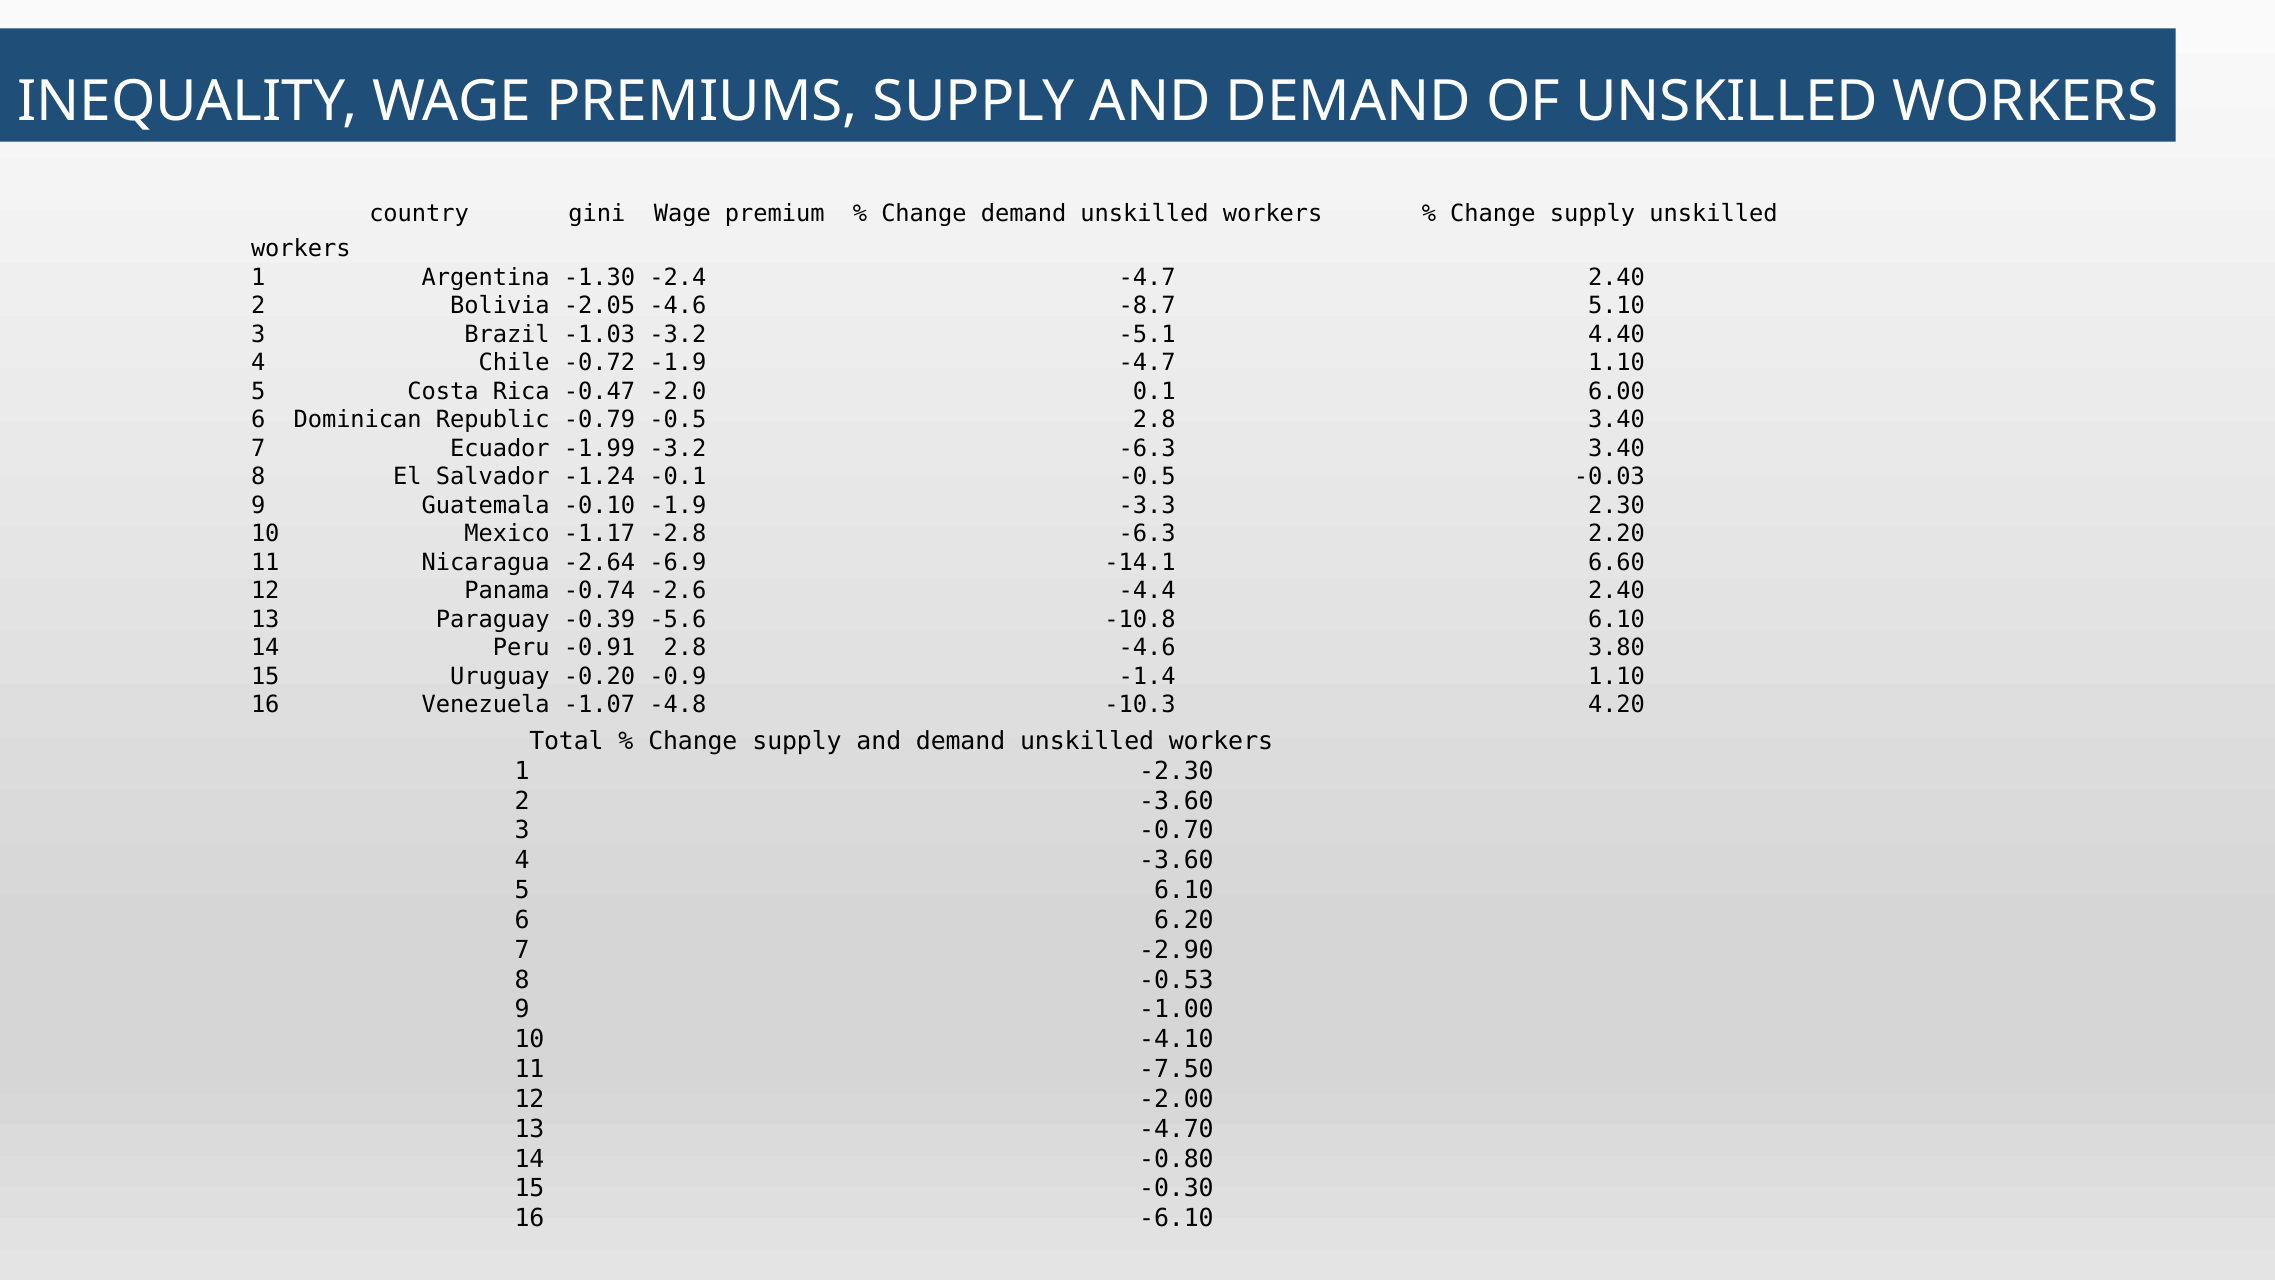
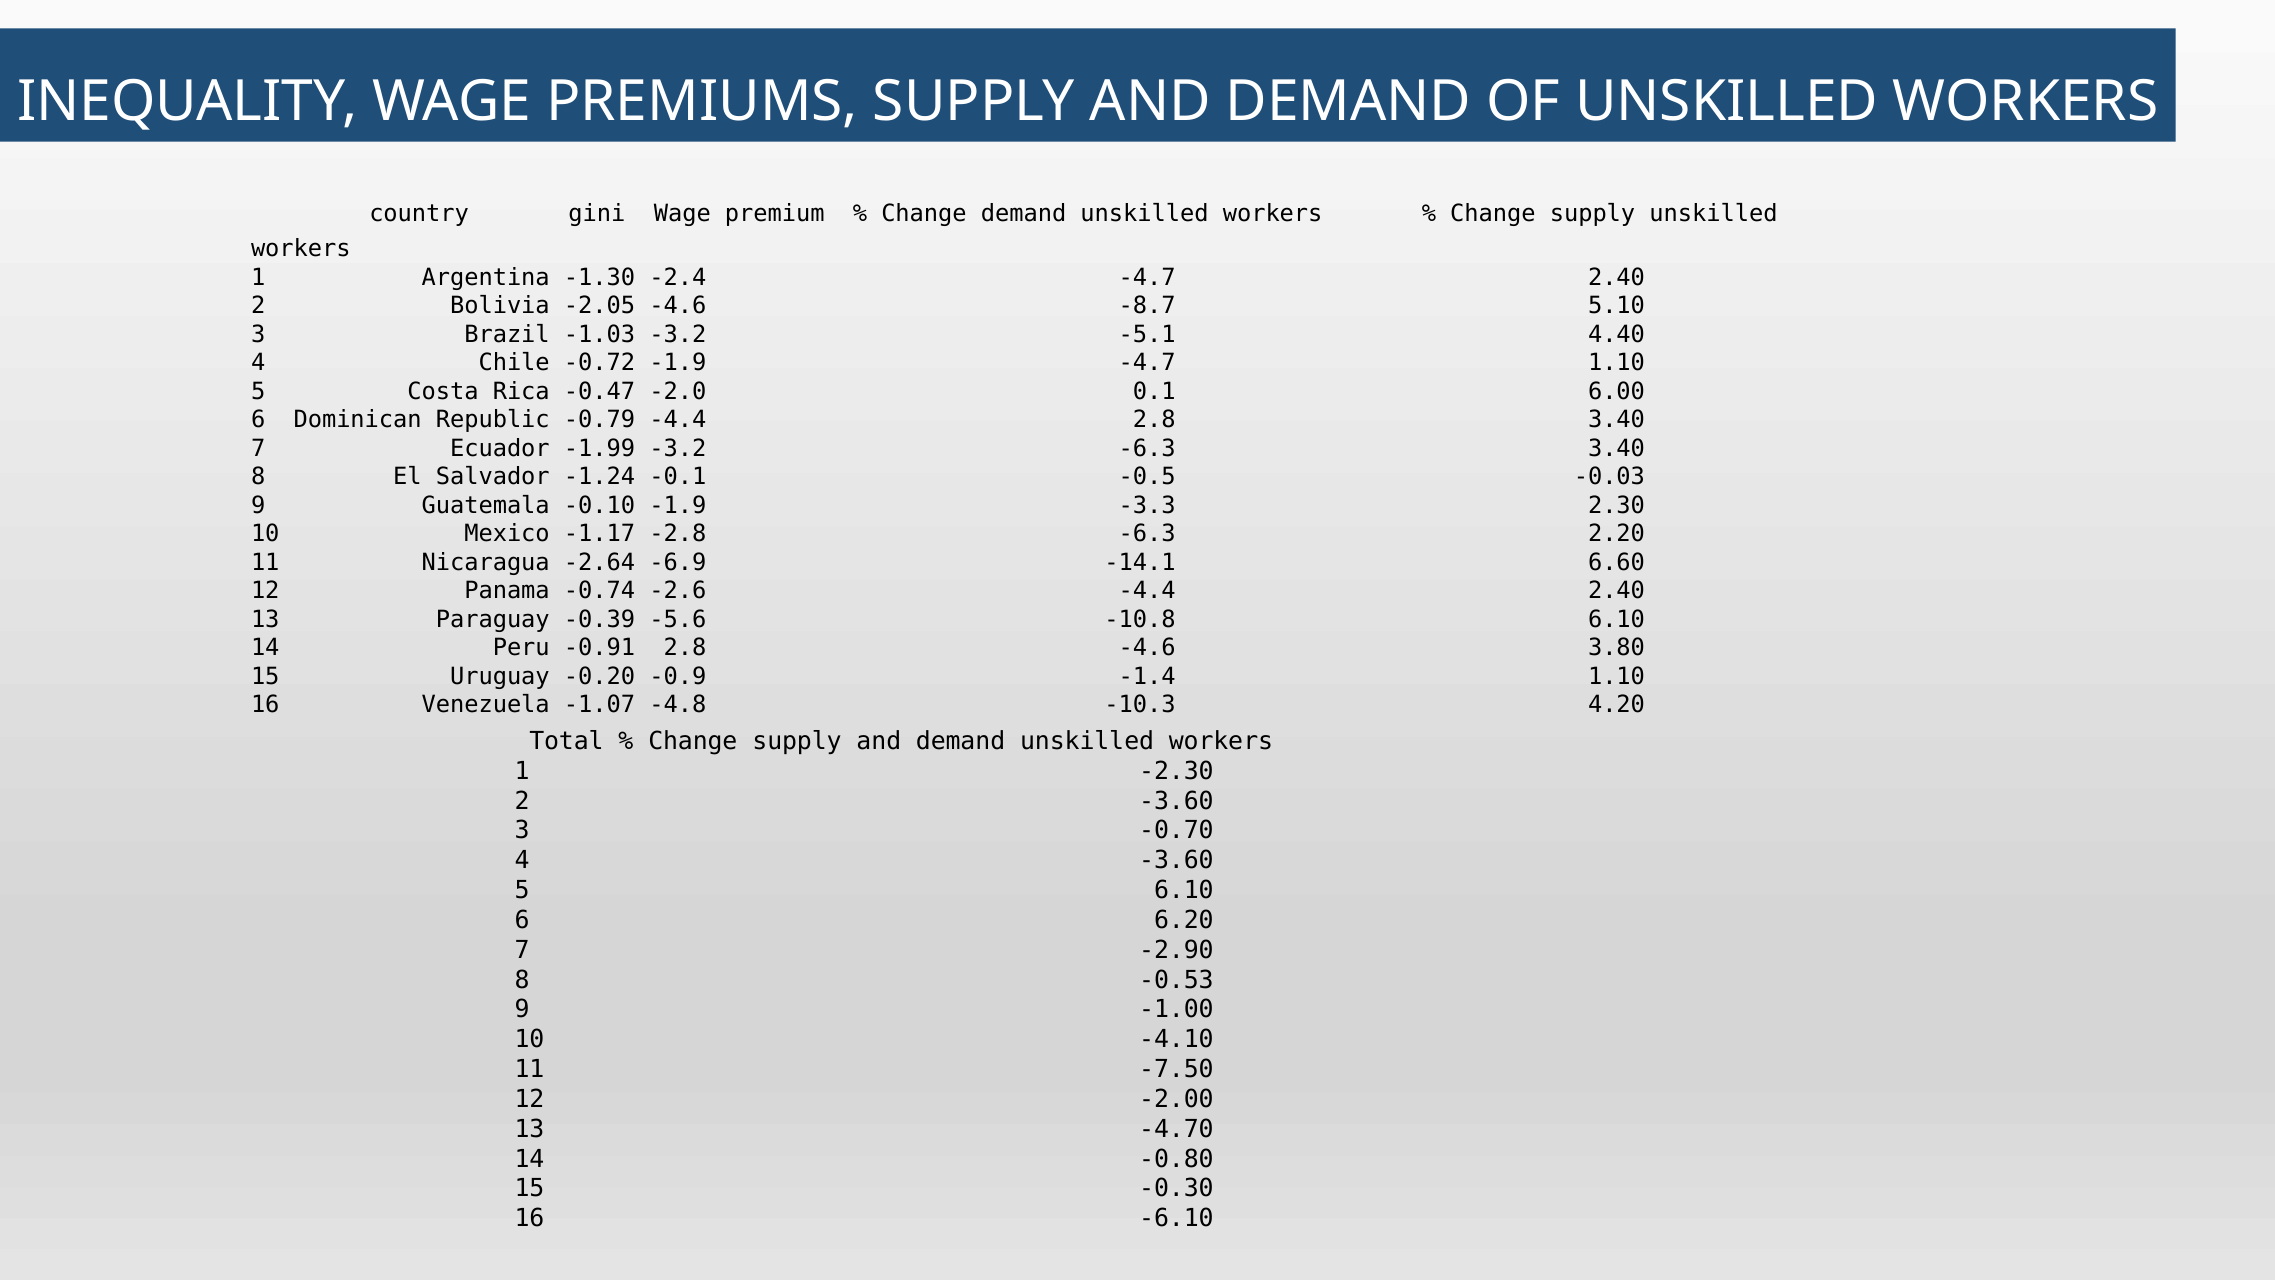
-0.79 -0.5: -0.5 -> -4.4 (678, 420)
